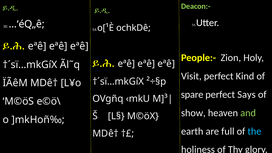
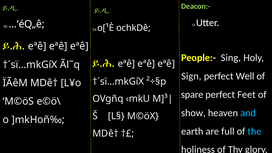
Zion: Zion -> Sing (231, 58)
Visit: Visit -> Sign (191, 76)
Kind: Kind -> Well (245, 76)
Says: Says -> Feet (247, 95)
and colour: light green -> light blue (248, 113)
